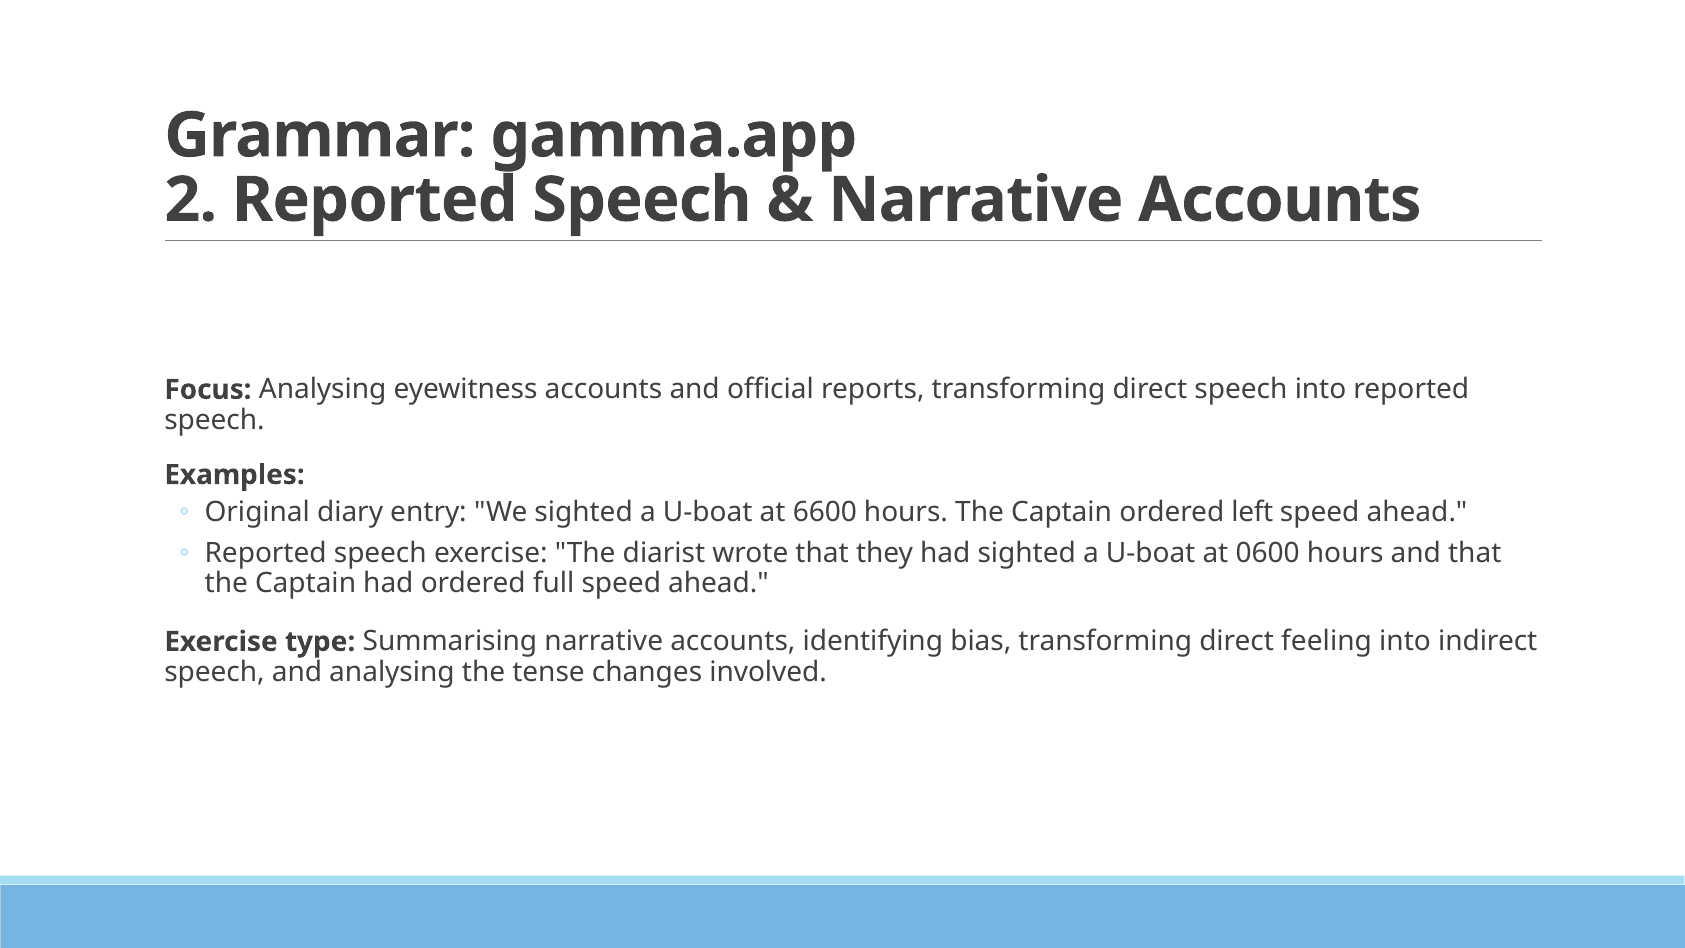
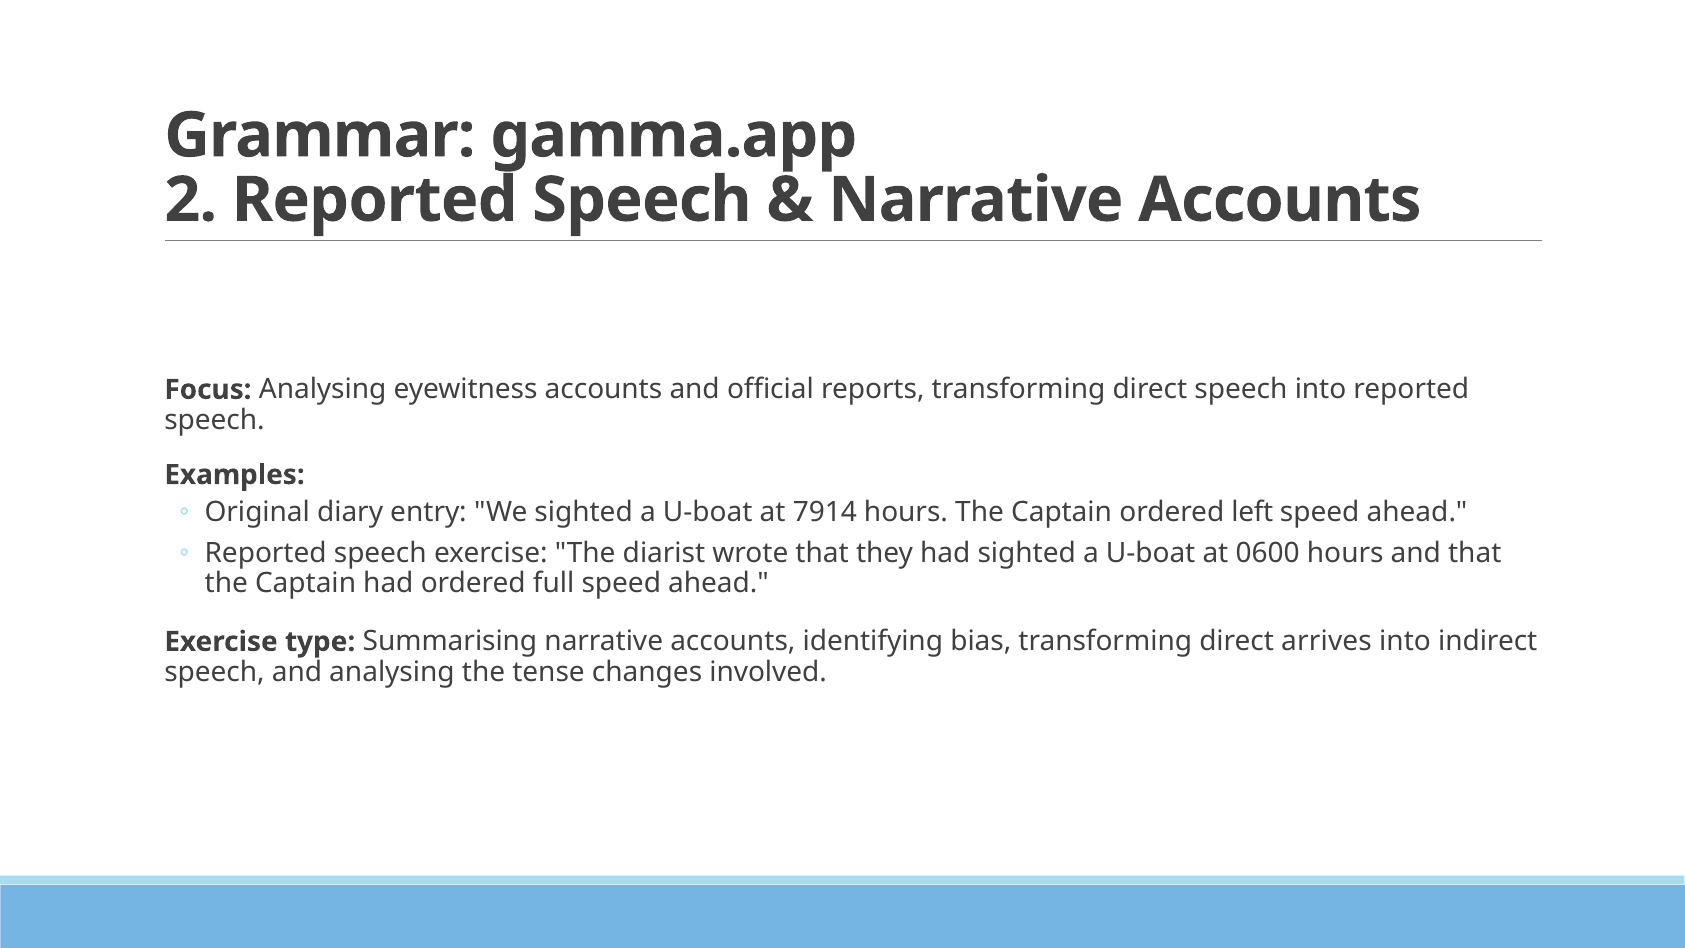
6600: 6600 -> 7914 (825, 512)
feeling: feeling -> arrives (1327, 642)
